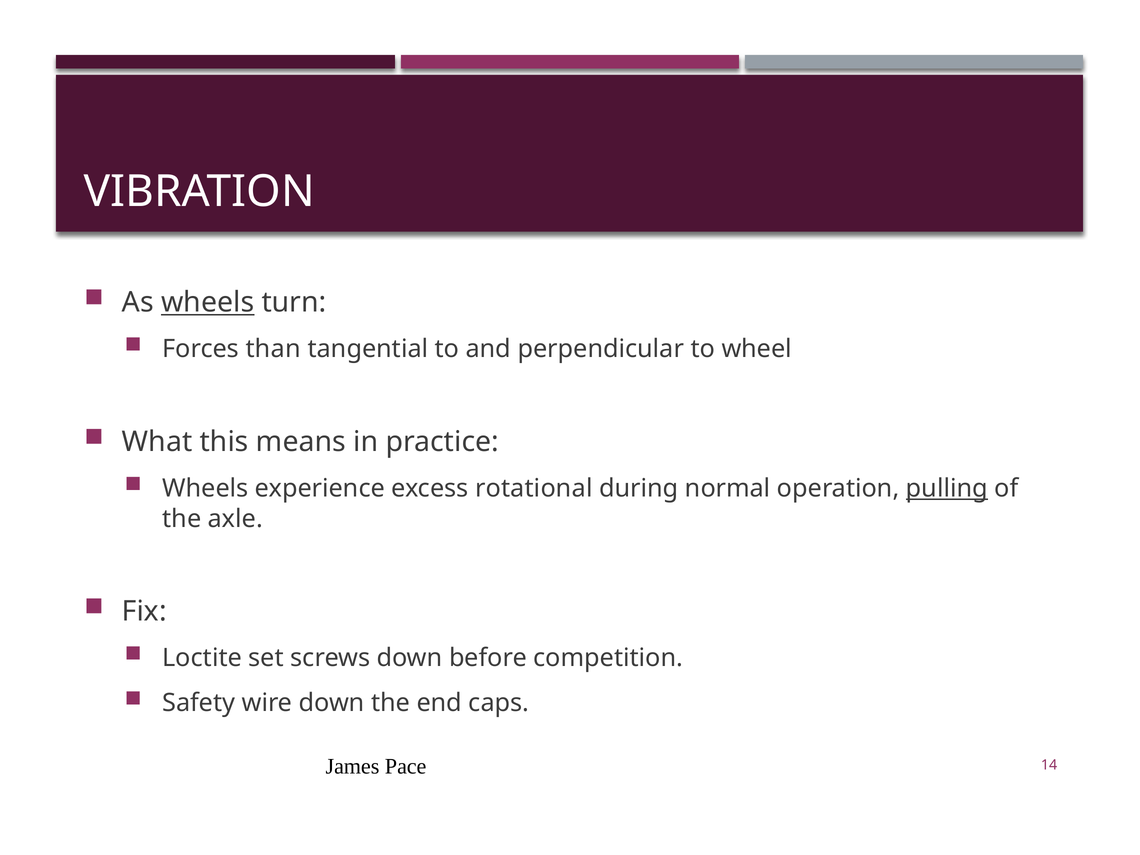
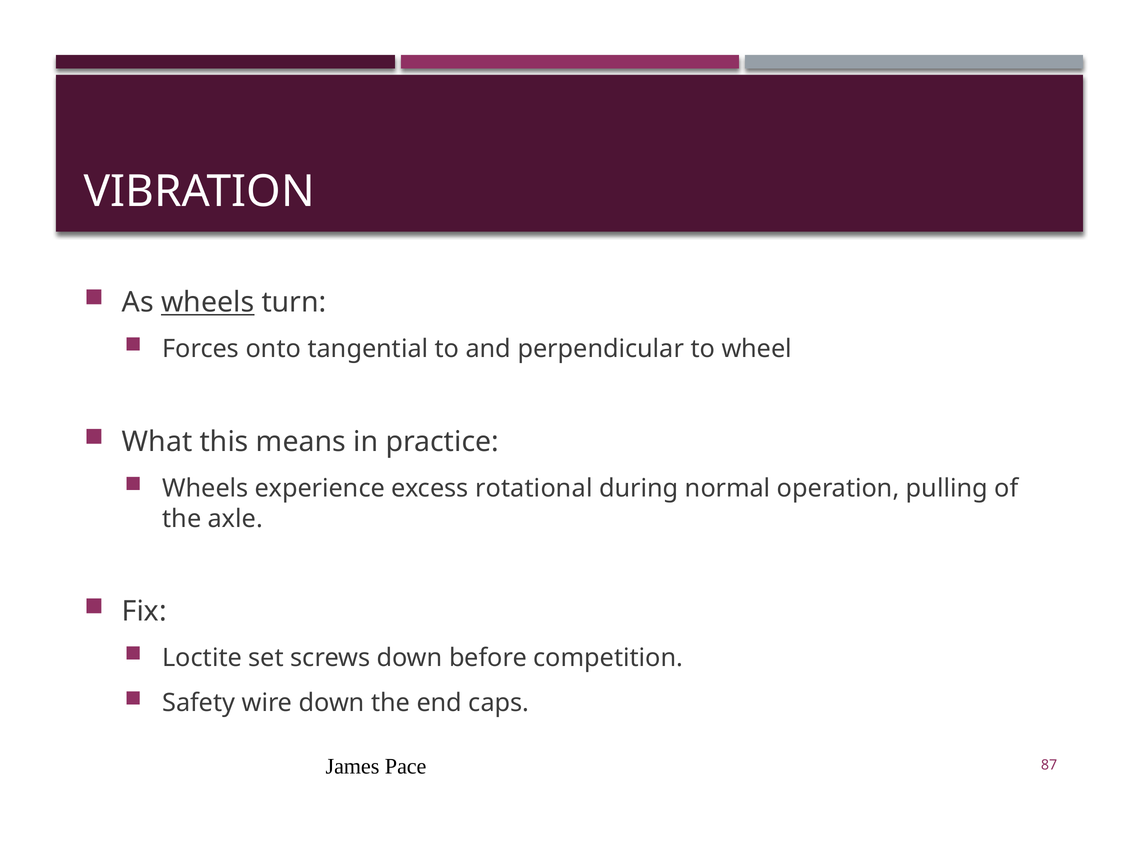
than: than -> onto (273, 349)
pulling underline: present -> none (947, 488)
14: 14 -> 87 (1049, 765)
